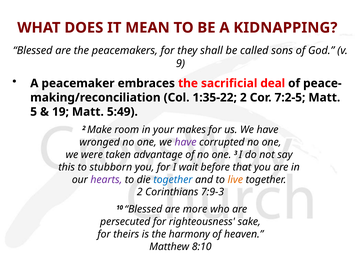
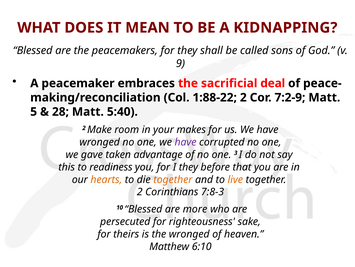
1:35-22: 1:35-22 -> 1:88-22 (215, 97)
7:2-5: 7:2-5 -> 7:2-9 (290, 97)
19: 19 -> 28 (60, 111)
5:49: 5:49 -> 5:40 (122, 111)
were: were -> gave (92, 154)
stubborn: stubborn -> readiness (111, 167)
I wait: wait -> they (188, 167)
hearts colour: purple -> orange (106, 179)
together colour: blue -> orange (173, 179)
7:9-3: 7:9-3 -> 7:8-3 (213, 192)
the harmony: harmony -> wronged (189, 234)
8:10: 8:10 -> 6:10 (202, 246)
